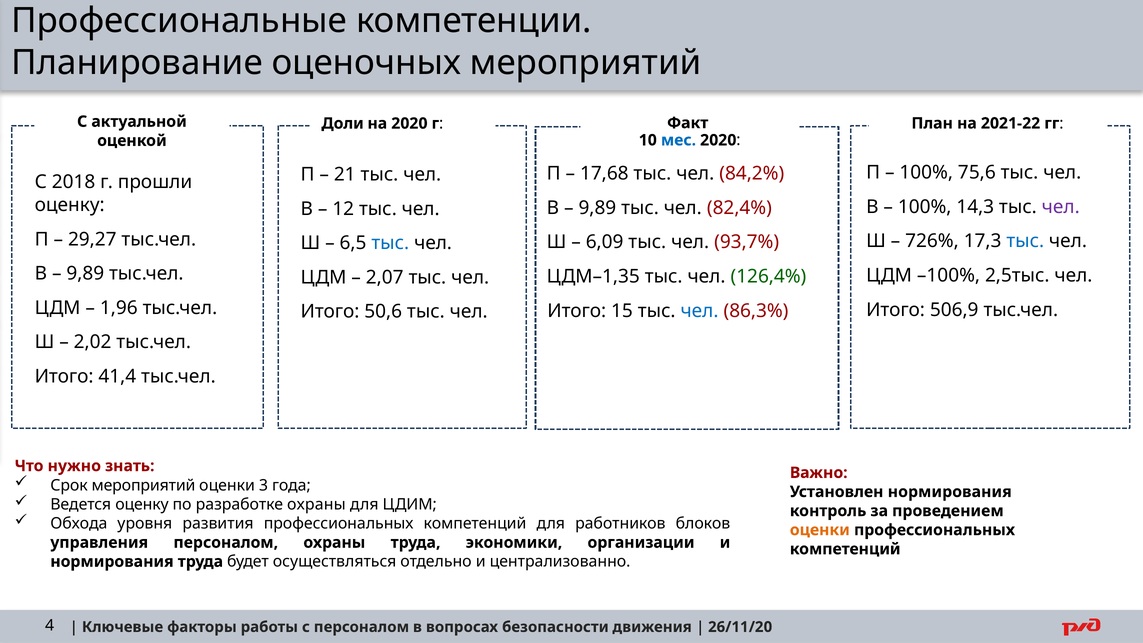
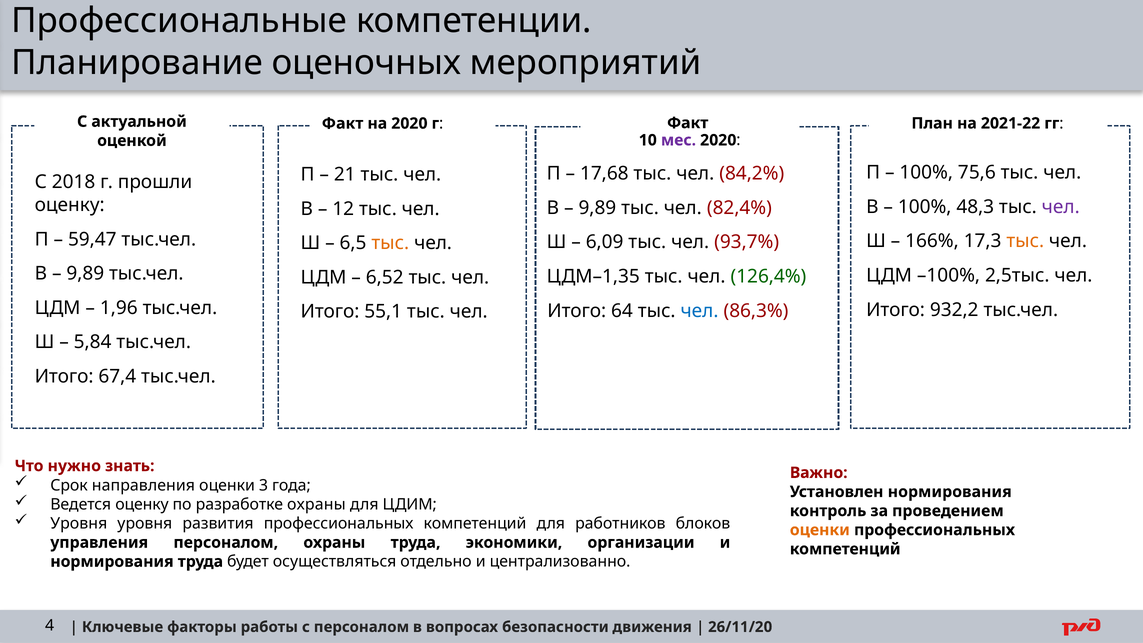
Доли: Доли -> Факт (343, 123)
мес colour: blue -> purple (678, 140)
14,3: 14,3 -> 48,3 (975, 207)
29,27: 29,27 -> 59,47 (92, 239)
726%: 726% -> 166% (932, 241)
тыс colour: blue -> orange (1025, 241)
тыс colour: blue -> orange (390, 243)
2,07: 2,07 -> 6,52 (385, 277)
506,9: 506,9 -> 932,2 (954, 310)
15: 15 -> 64 (622, 311)
50,6: 50,6 -> 55,1 (383, 312)
2,02: 2,02 -> 5,84 (93, 342)
41,4: 41,4 -> 67,4 (117, 376)
Срок мероприятий: мероприятий -> направления (143, 485)
Обхода: Обхода -> Уровня (79, 523)
